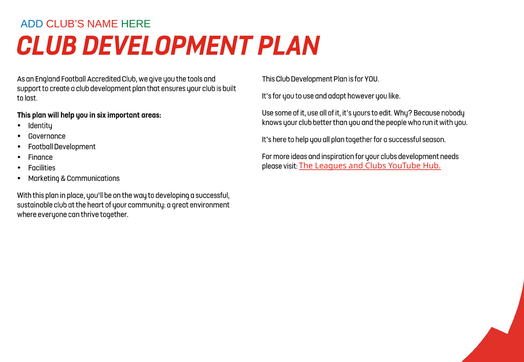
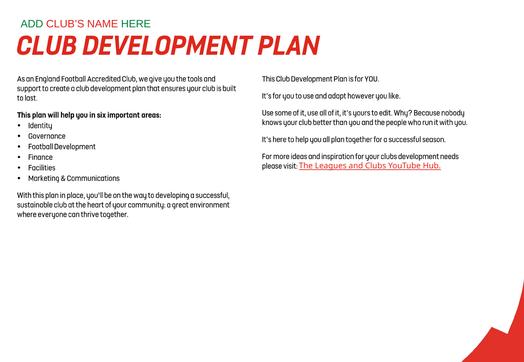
ADD colour: blue -> green (32, 24)
